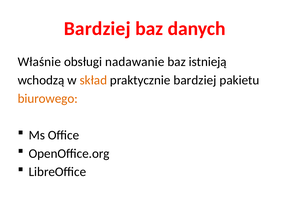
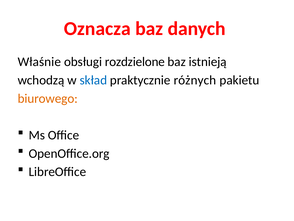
Bardziej: Bardziej -> Oznacza (97, 29)
nadawanie: nadawanie -> rozdzielone (135, 62)
skład colour: orange -> blue (93, 80)
praktycznie bardziej: bardziej -> różnych (195, 80)
